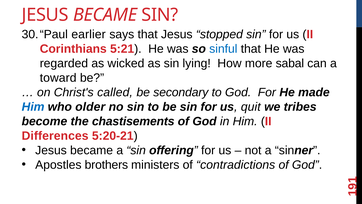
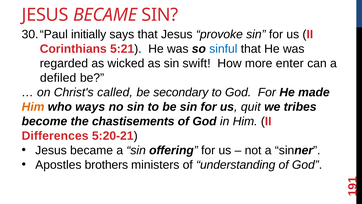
earlier: earlier -> initially (89, 34)
stopped: stopped -> provoke (219, 34)
lying: lying -> swift (197, 63)
sabal: sabal -> enter (290, 63)
toward: toward -> defiled (58, 78)
Him colour: blue -> orange (33, 107)
older: older -> ways (90, 107)
contradictions: contradictions -> understanding (236, 165)
